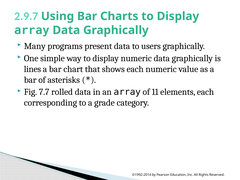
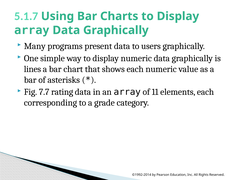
2.9.7: 2.9.7 -> 5.1.7 (26, 16)
rolled: rolled -> rating (62, 92)
